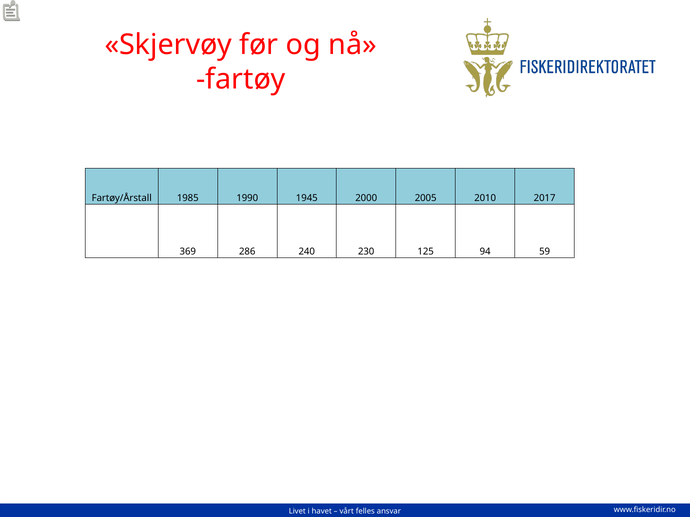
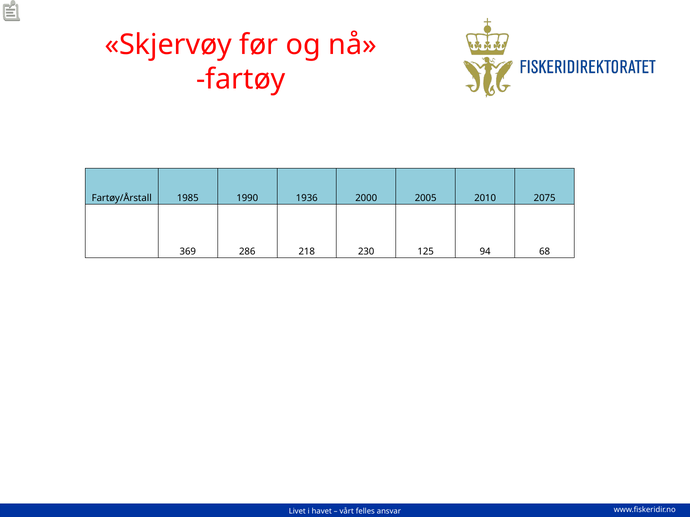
1945: 1945 -> 1936 (307, 198)
2017: 2017 -> 2075 (545, 198)
240: 240 -> 218 (307, 252)
59: 59 -> 68 (545, 252)
